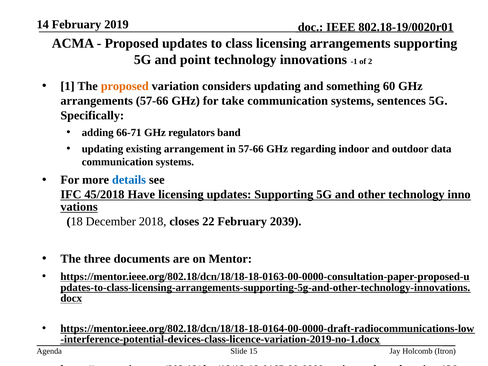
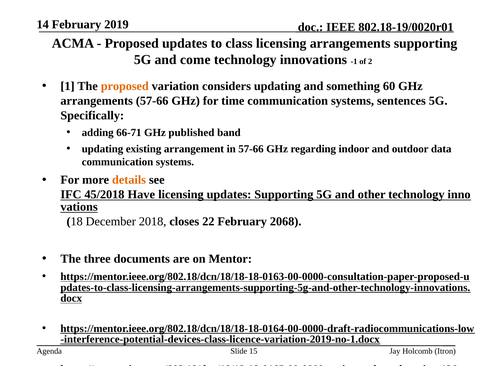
point: point -> come (195, 60)
take: take -> time (233, 101)
regulators: regulators -> published (191, 133)
details colour: blue -> orange (129, 180)
2039: 2039 -> 2068 (286, 221)
